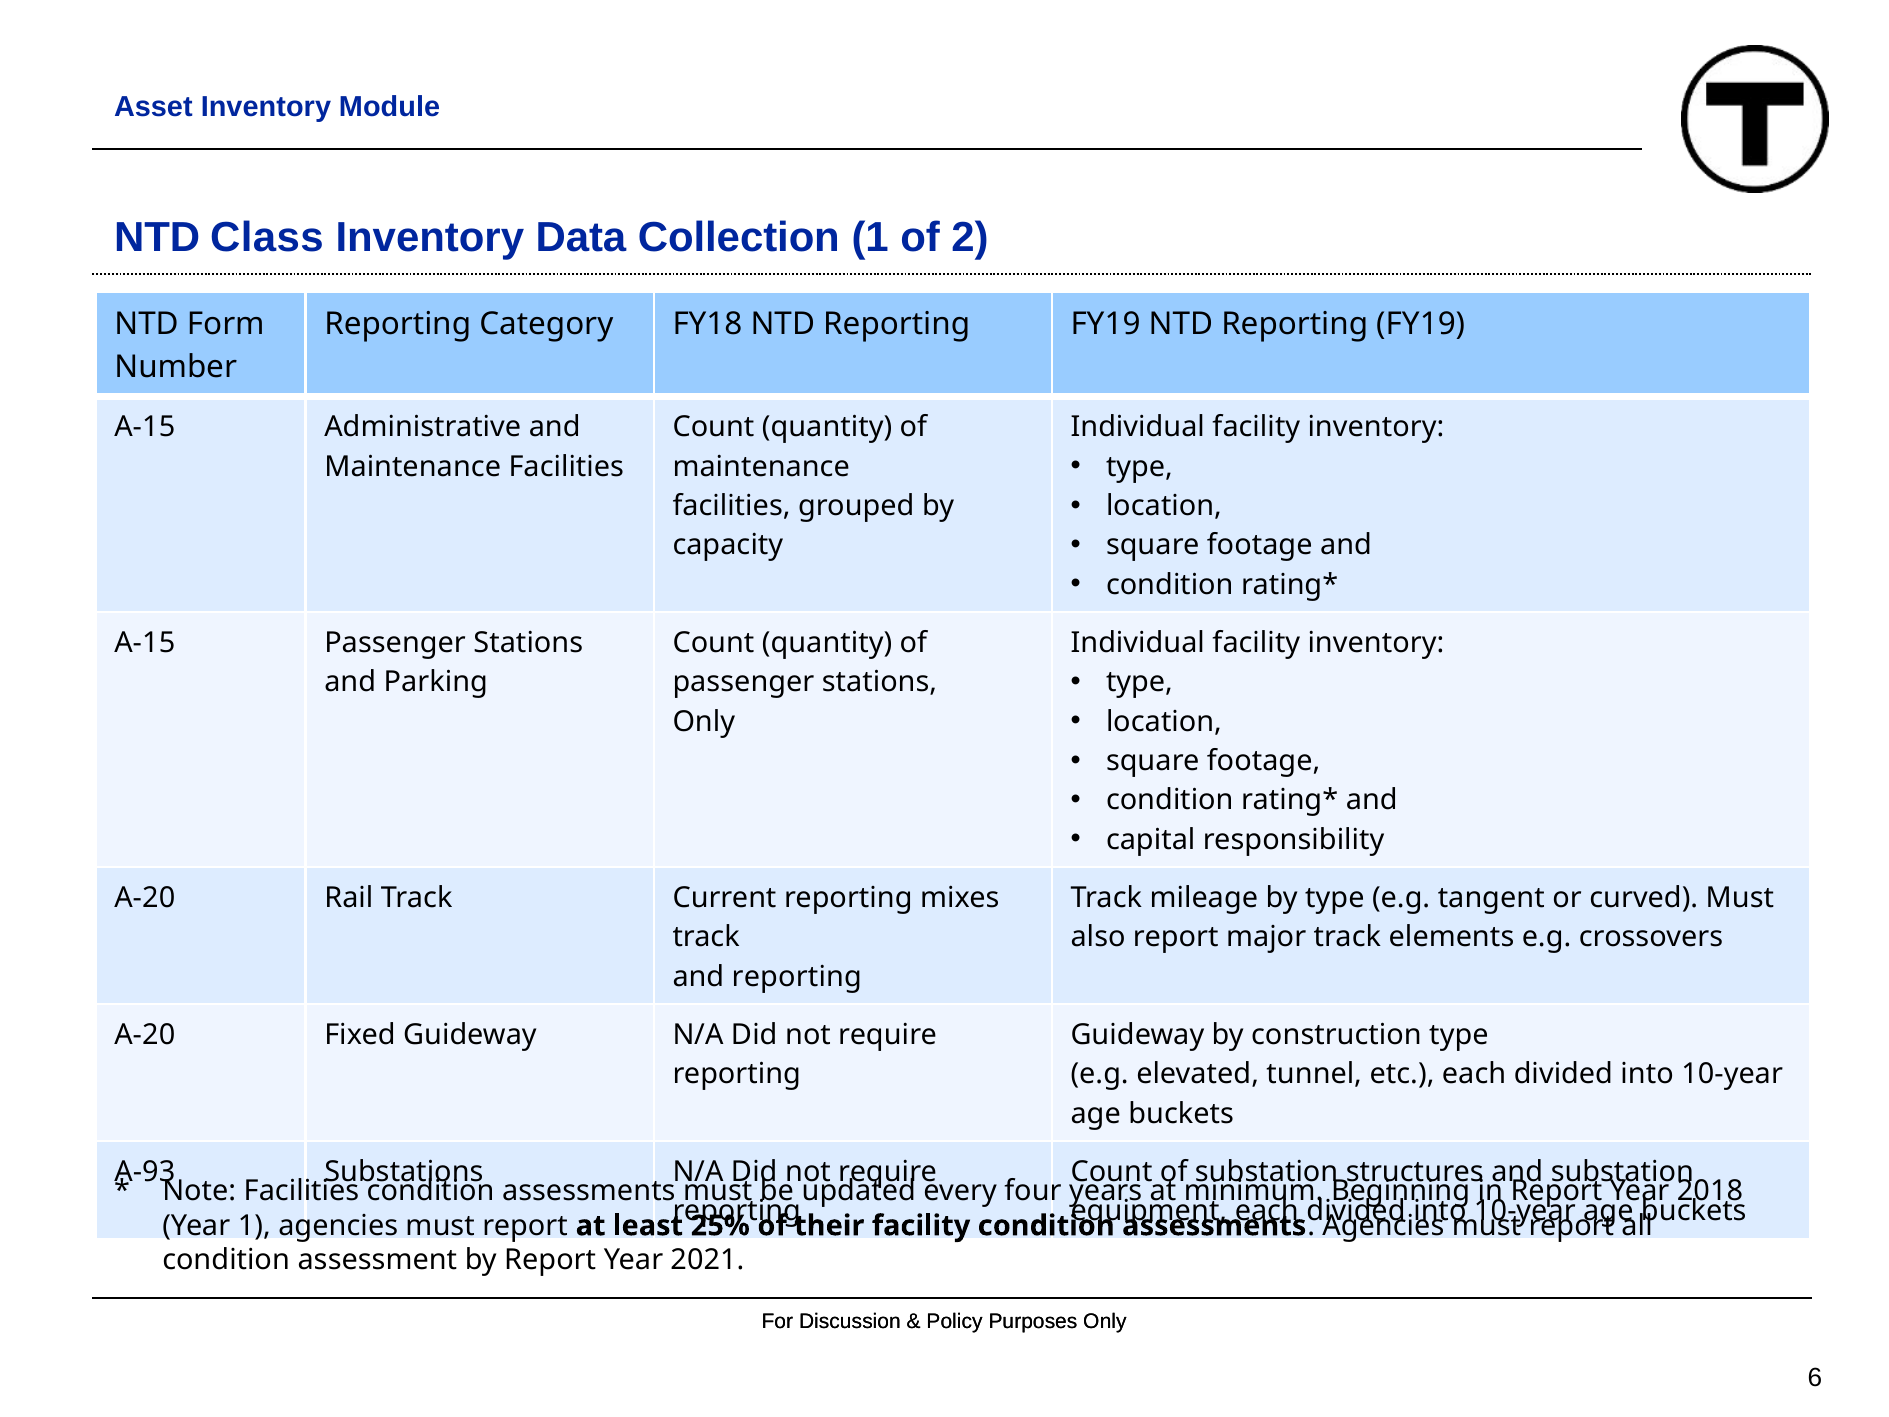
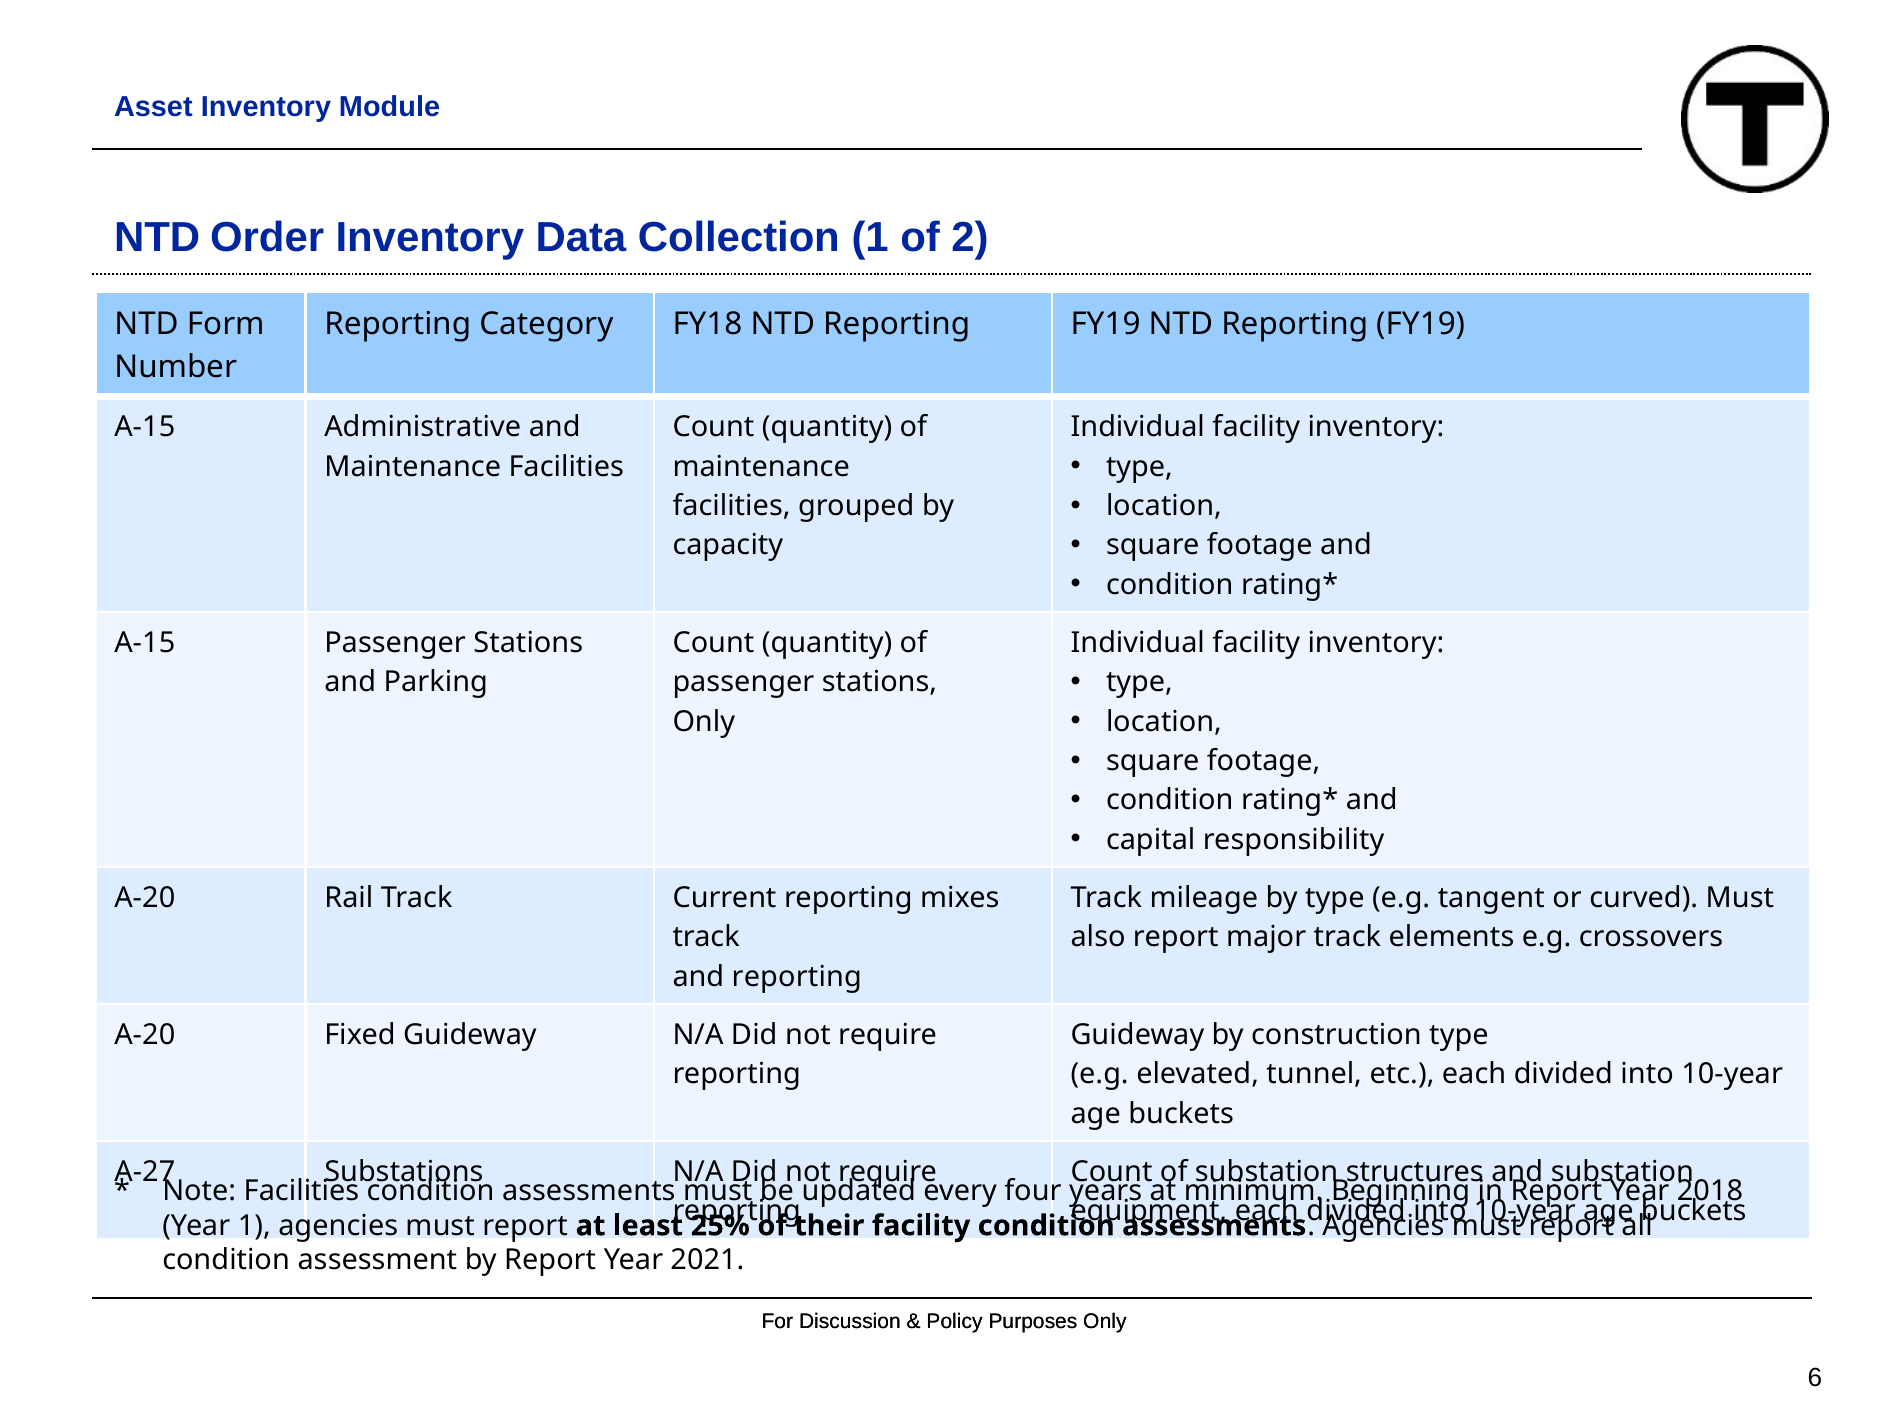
Class: Class -> Order (267, 238)
A-93: A-93 -> A-27 (145, 1172)
